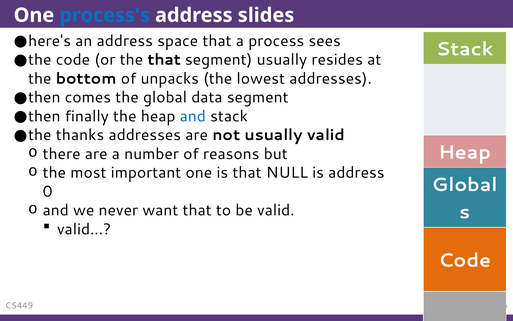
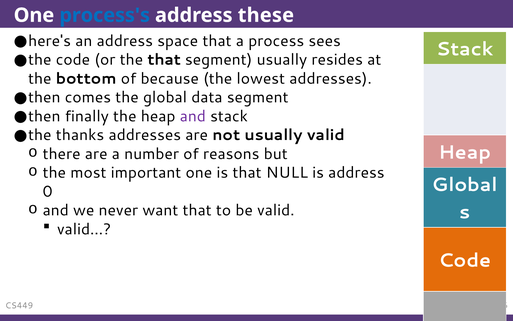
slides: slides -> these (266, 15)
unpacks: unpacks -> because (170, 78)
and colour: blue -> purple (193, 116)
